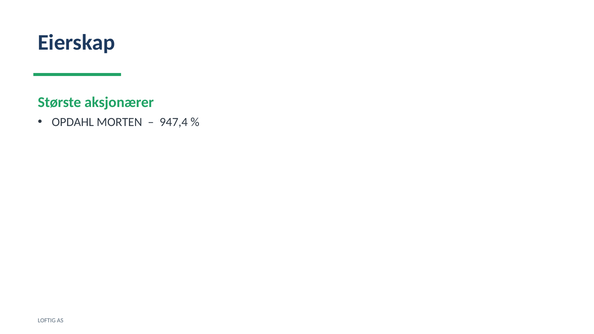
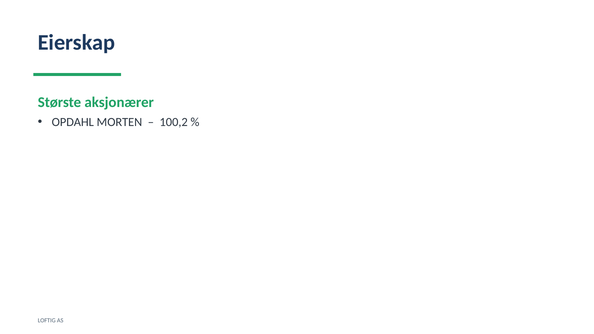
947,4: 947,4 -> 100,2 (174, 122)
